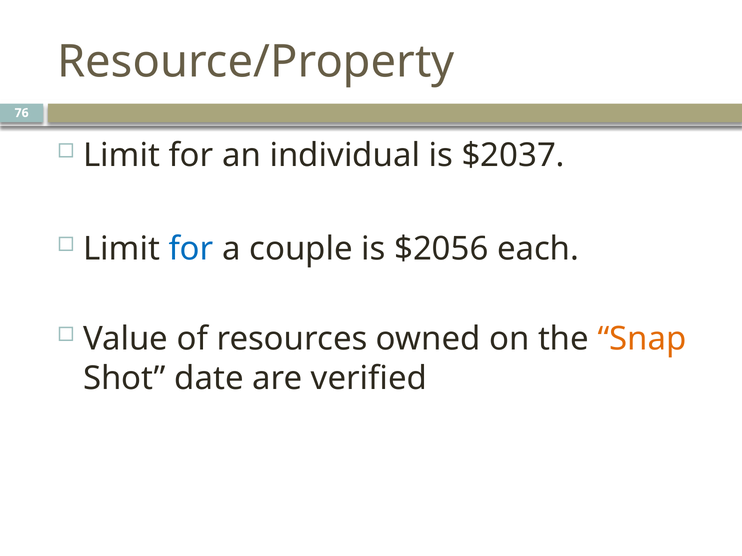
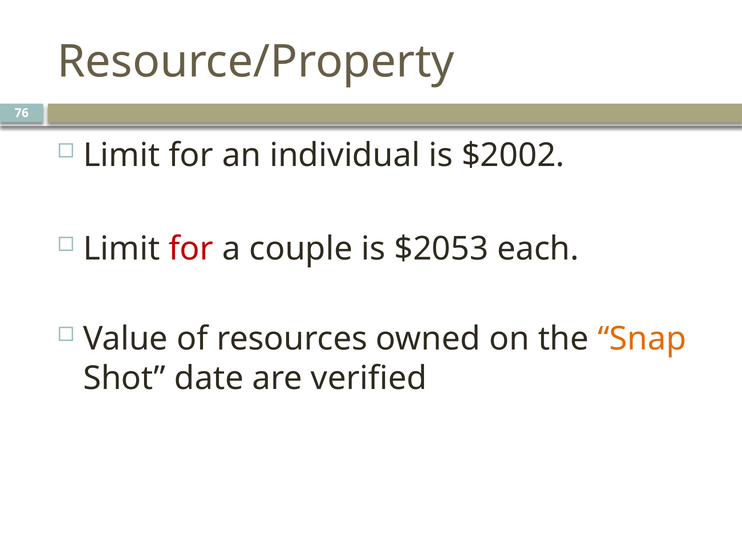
$2037: $2037 -> $2002 (513, 156)
for colour: blue -> red (191, 249)
$2056: $2056 -> $2053 (441, 249)
